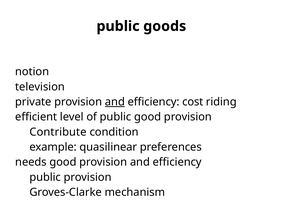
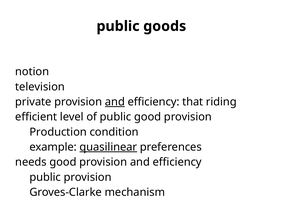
cost: cost -> that (193, 102)
Contribute: Contribute -> Production (58, 132)
quasilinear underline: none -> present (108, 147)
